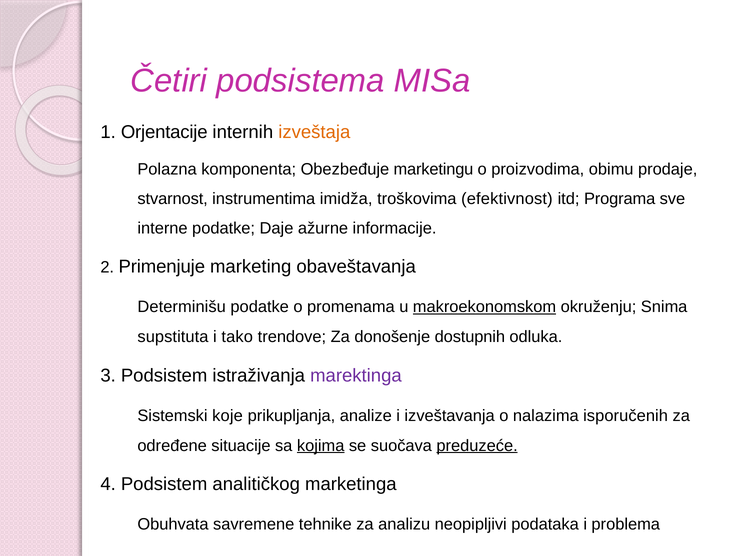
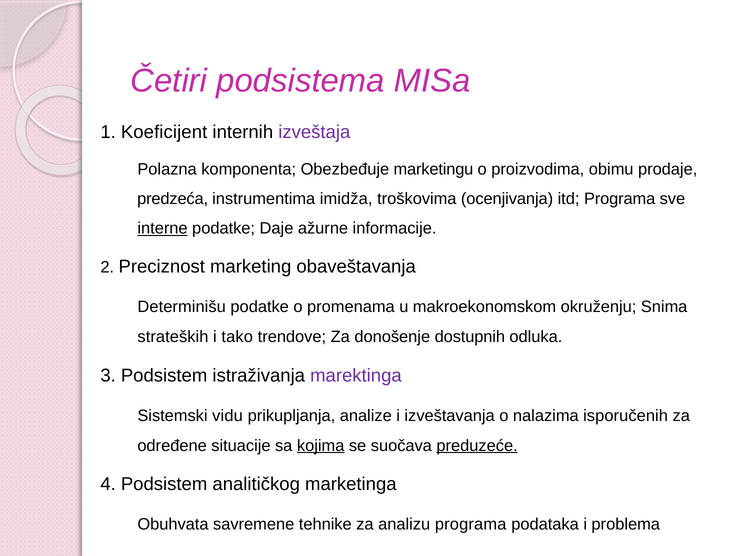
Orjentacije: Orjentacije -> Koeficijent (164, 132)
izveštaja colour: orange -> purple (314, 132)
stvarnost: stvarnost -> predzeća (173, 199)
efektivnost: efektivnost -> ocenjivanja (507, 199)
interne underline: none -> present (163, 228)
Primenjuje: Primenjuje -> Preciznost (162, 267)
makroekonomskom underline: present -> none (485, 307)
supstituta: supstituta -> strateških (173, 337)
koje: koje -> vidu (228, 415)
analizu neopipljivi: neopipljivi -> programa (471, 524)
